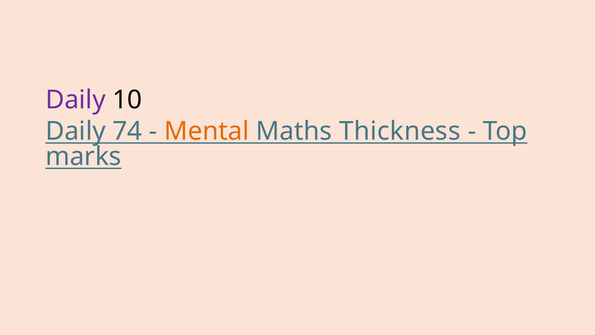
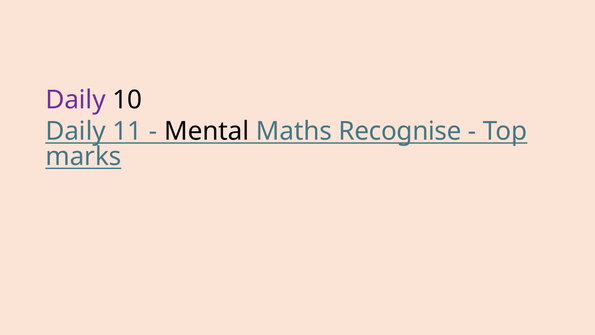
74: 74 -> 11 (127, 131)
Mental colour: orange -> black (207, 131)
Thickness: Thickness -> Recognise (400, 131)
